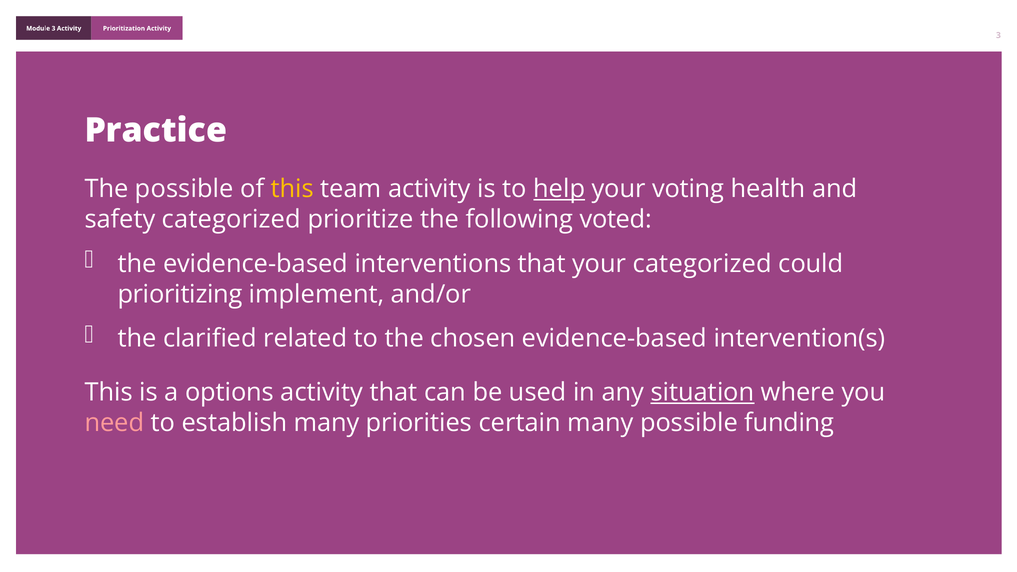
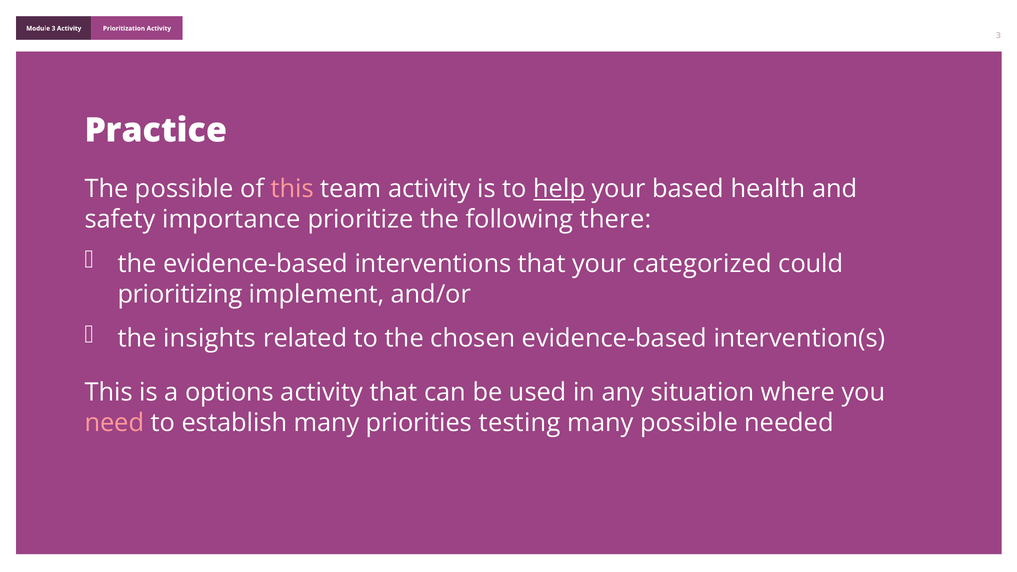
this colour: yellow -> pink (292, 189)
voting: voting -> based (688, 189)
safety categorized: categorized -> importance (231, 219)
voted: voted -> there (616, 219)
clarified: clarified -> insights (210, 339)
situation underline: present -> none (703, 392)
certain: certain -> testing (520, 423)
funding: funding -> needed (789, 423)
